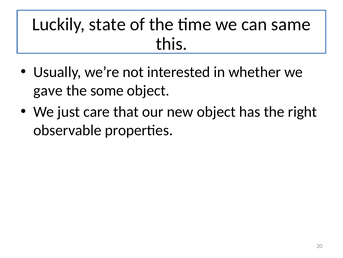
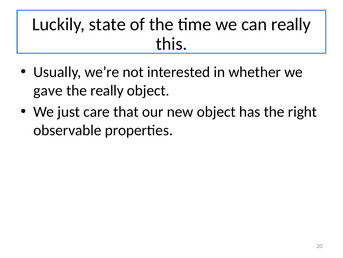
can same: same -> really (291, 24)
the some: some -> really (107, 90)
